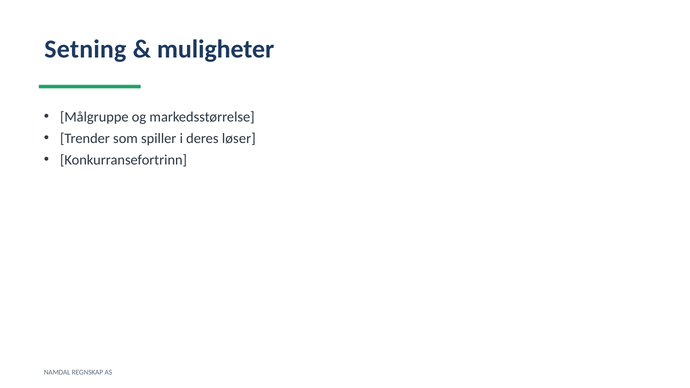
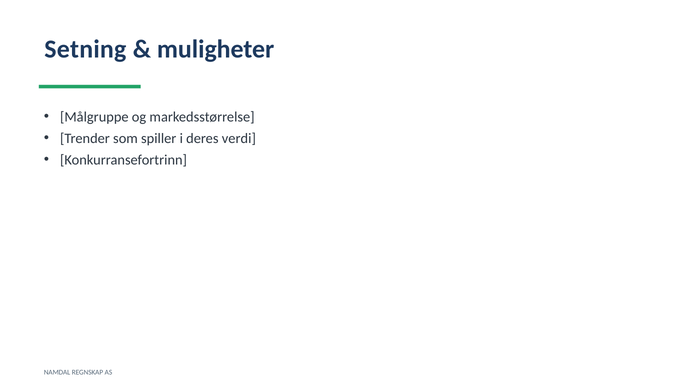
løser: løser -> verdi (239, 138)
